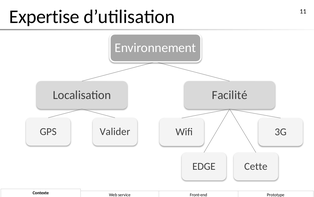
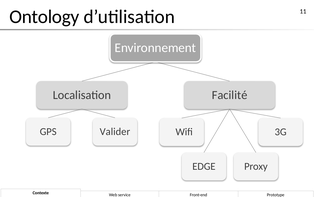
Expertise: Expertise -> Ontology (44, 17)
Cette: Cette -> Proxy (256, 166)
